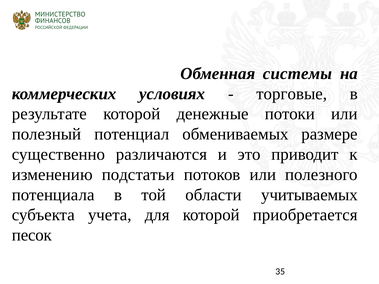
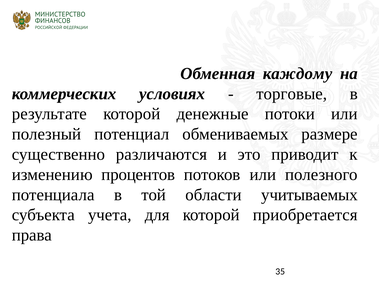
системы: системы -> каждому (298, 74)
подстатьи: подстатьи -> процентов (138, 175)
песок: песок -> права (32, 235)
